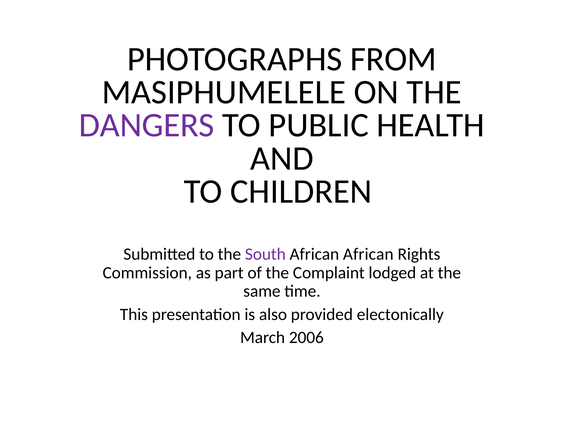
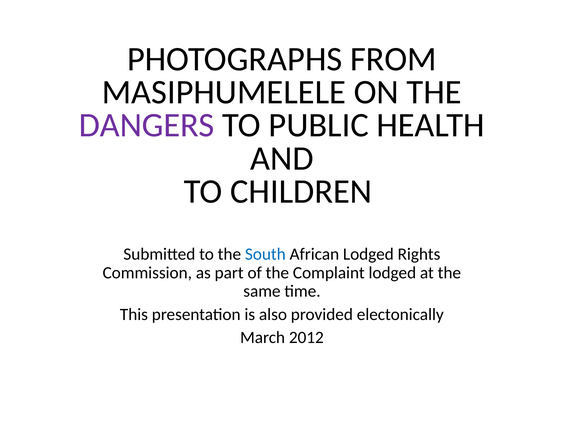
South colour: purple -> blue (265, 254)
African African: African -> Lodged (368, 254)
2006: 2006 -> 2012 (306, 338)
